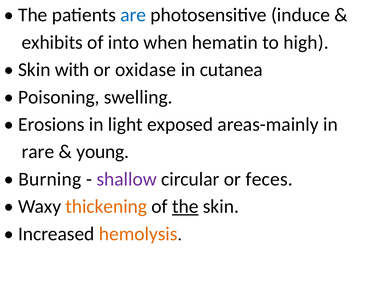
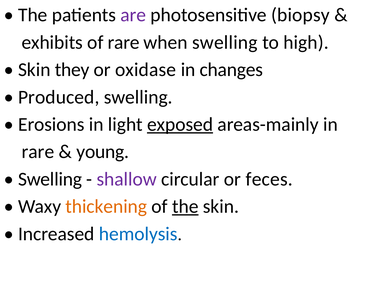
are colour: blue -> purple (133, 15)
induce: induce -> biopsy (300, 15)
of into: into -> rare (124, 42)
when hematin: hematin -> swelling (225, 42)
with: with -> they (72, 70)
cutanea: cutanea -> changes (231, 70)
Poisoning: Poisoning -> Produced (59, 97)
exposed underline: none -> present (180, 124)
Burning: Burning -> Swelling (50, 179)
hemolysis colour: orange -> blue (138, 233)
